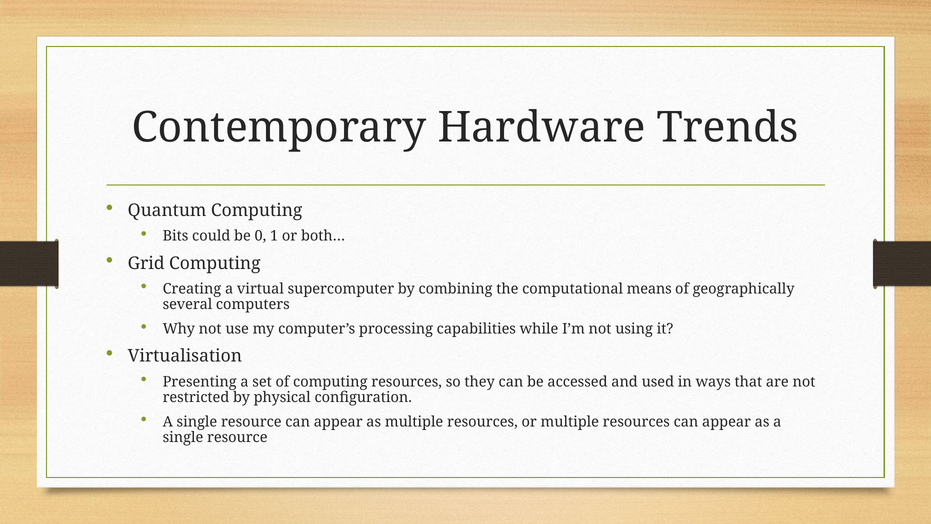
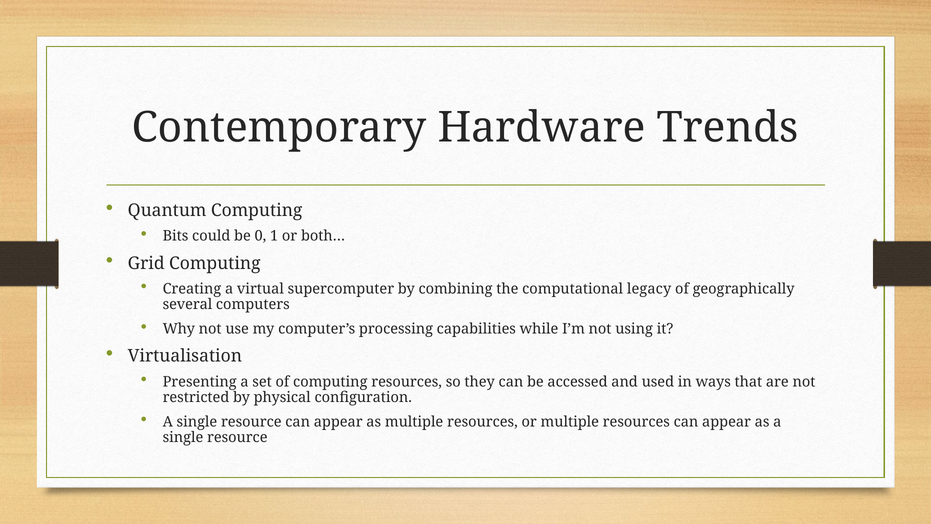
means: means -> legacy (649, 289)
